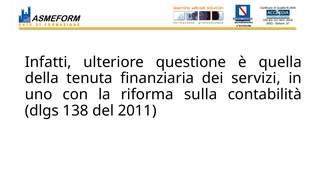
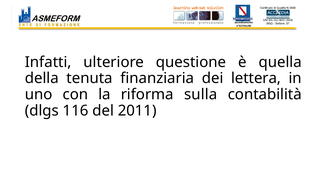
servizi: servizi -> lettera (256, 78)
138: 138 -> 116 (76, 111)
